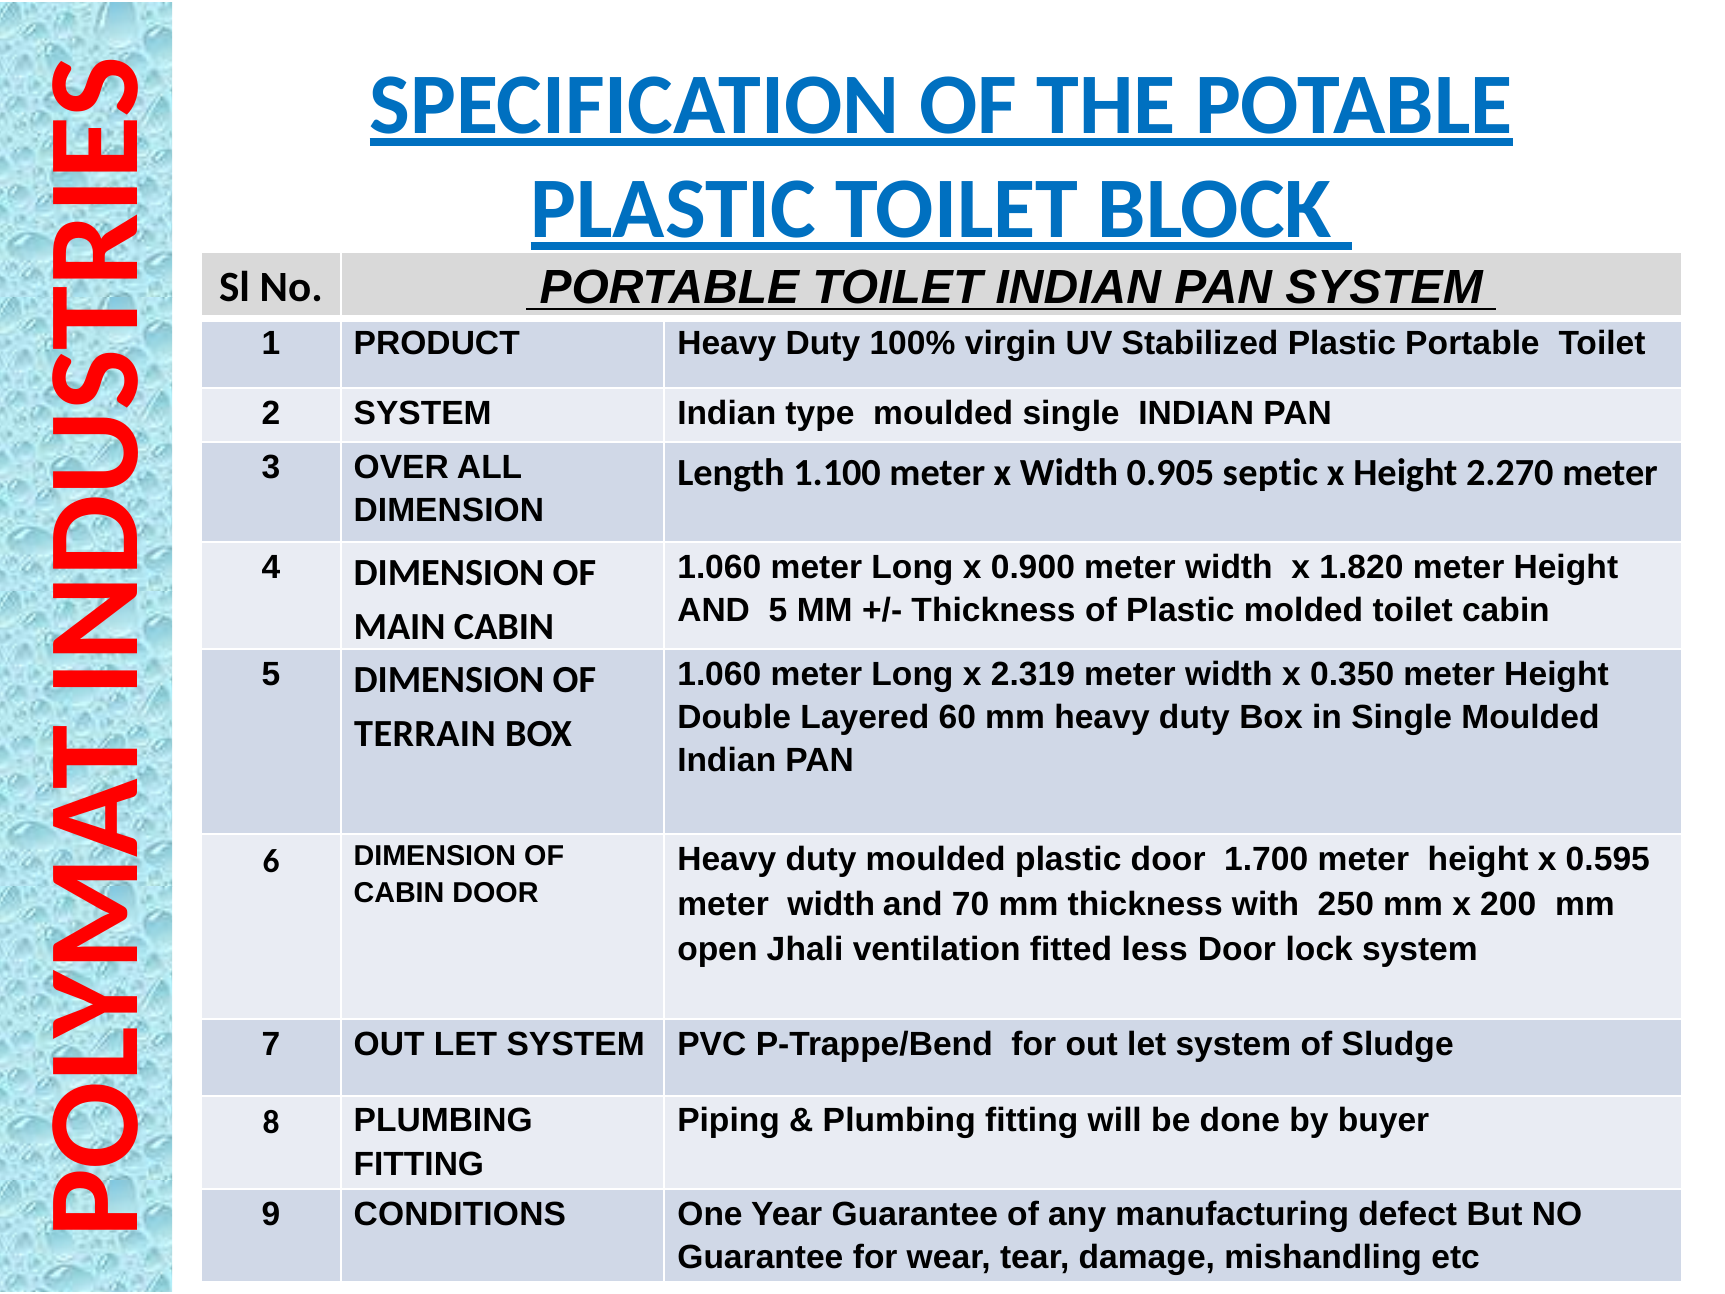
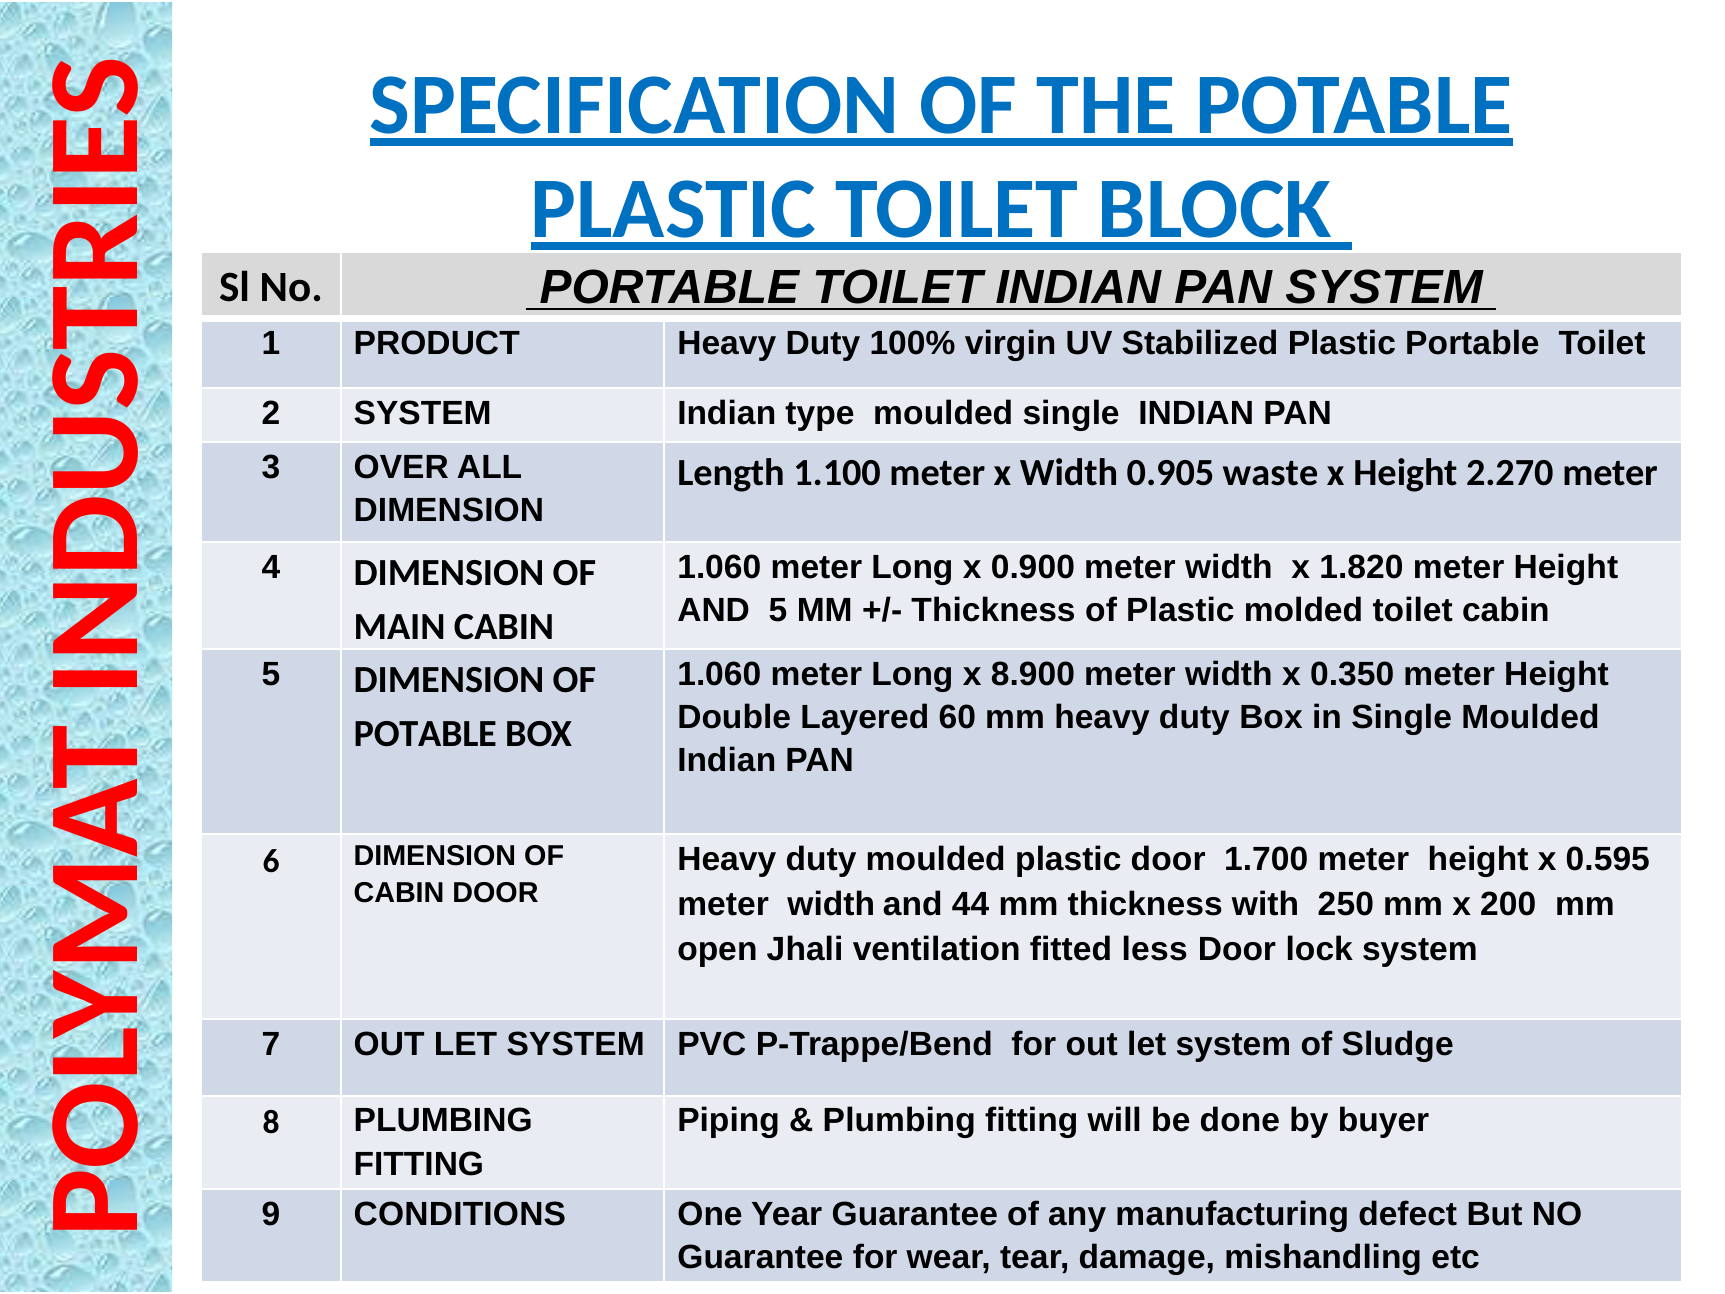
septic: septic -> waste (1270, 473)
2.319: 2.319 -> 8.900 (1033, 674)
TERRAIN: TERRAIN -> POTABLE (425, 734)
70: 70 -> 44 (971, 904)
